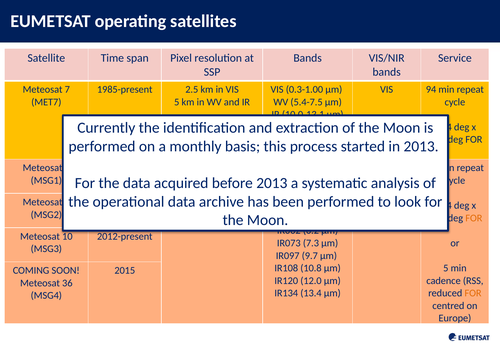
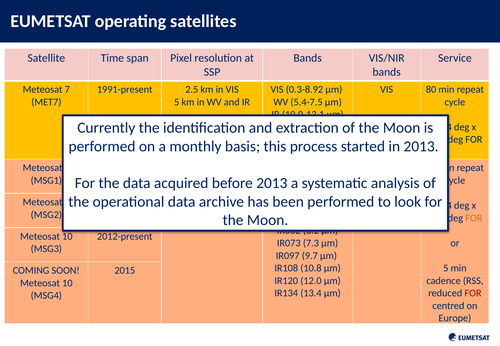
1985-present: 1985-present -> 1991-present (125, 90)
0.3-1.00: 0.3-1.00 -> 0.3-8.92 (304, 90)
94: 94 -> 80 (431, 90)
36: 36 -> 10 (67, 283)
FOR colour: orange -> red (473, 293)
